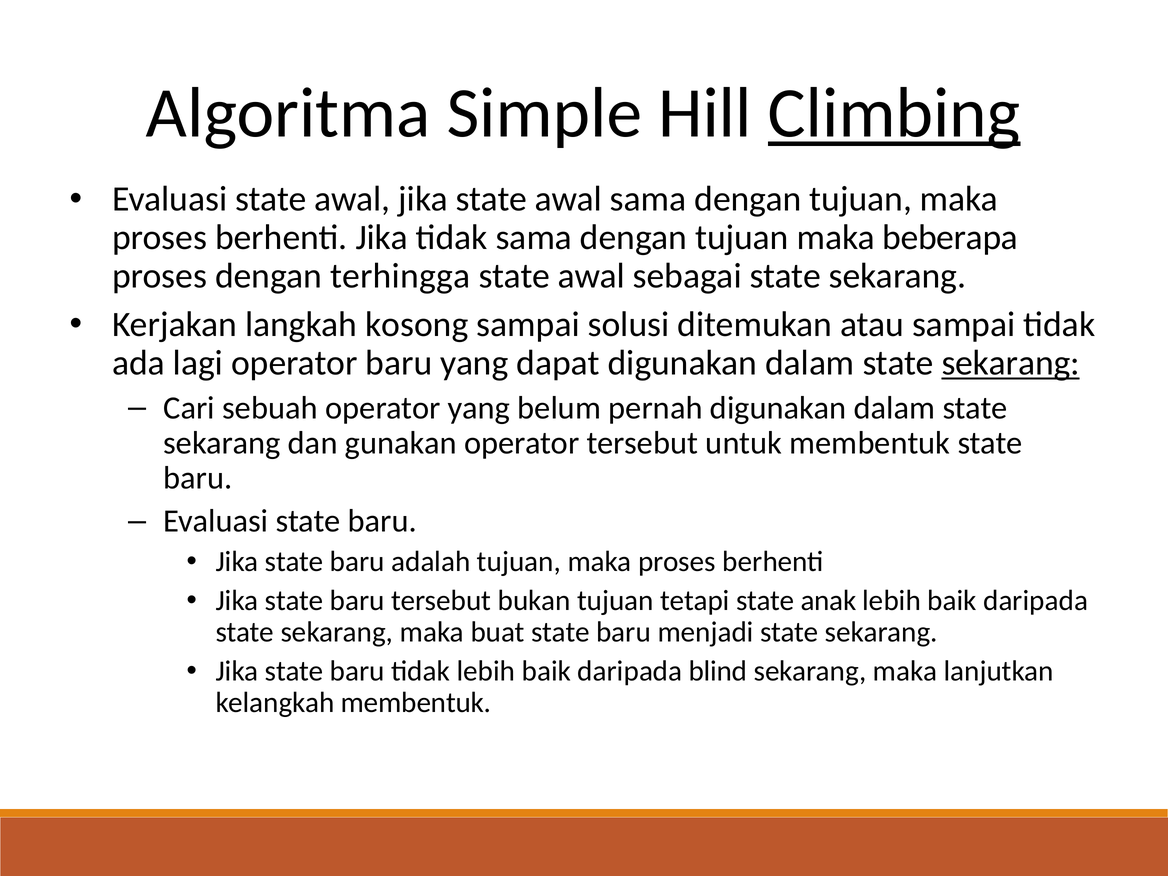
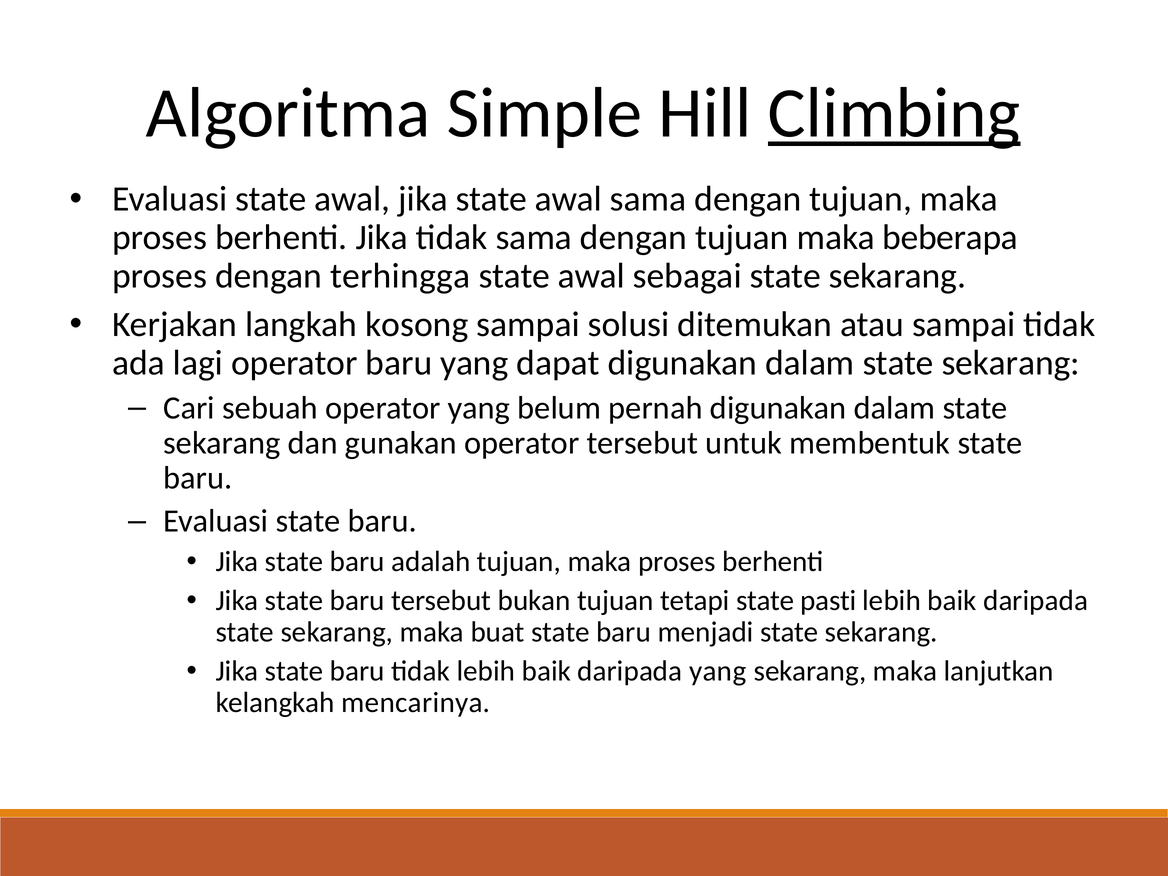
sekarang underline: present -> none (1011, 363)
anak: anak -> pasti (828, 601)
daripada blind: blind -> yang (718, 671)
kelangkah membentuk: membentuk -> mencarinya (416, 703)
